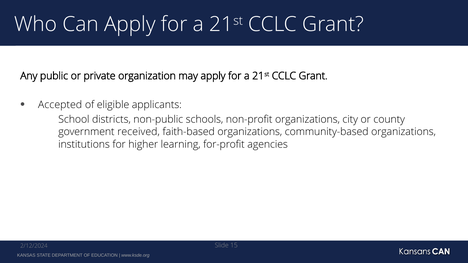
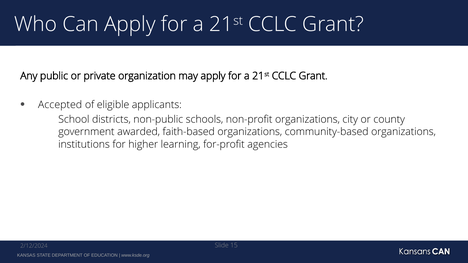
received: received -> awarded (139, 132)
